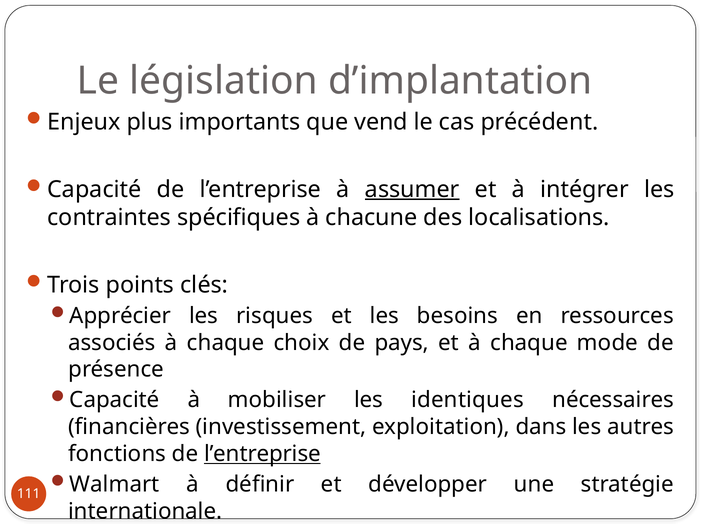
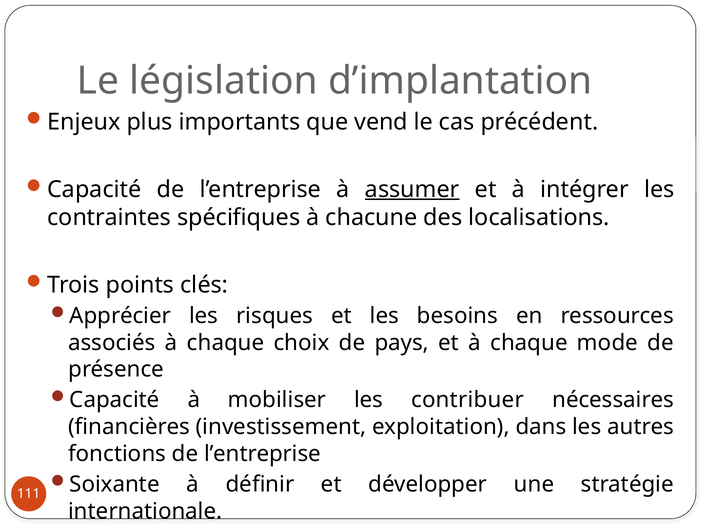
identiques: identiques -> contribuer (468, 400)
l’entreprise underline: present -> none (262, 454)
Walmart: Walmart -> Soixante (115, 484)
